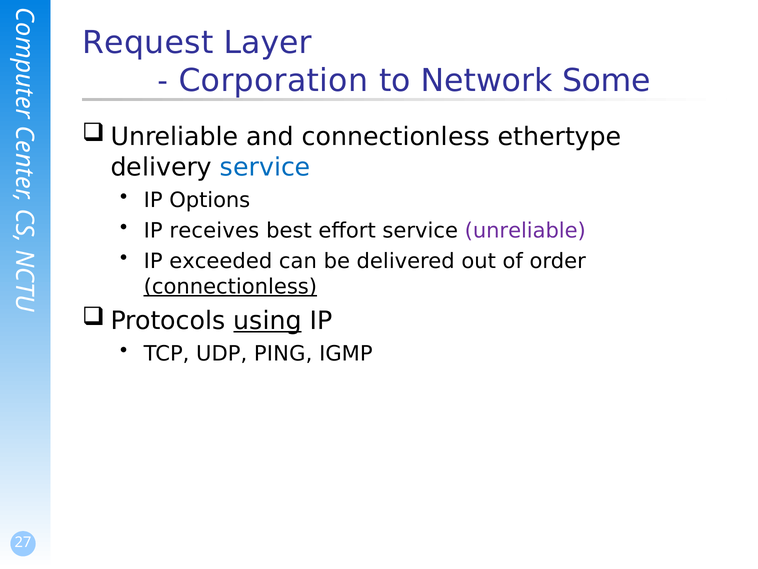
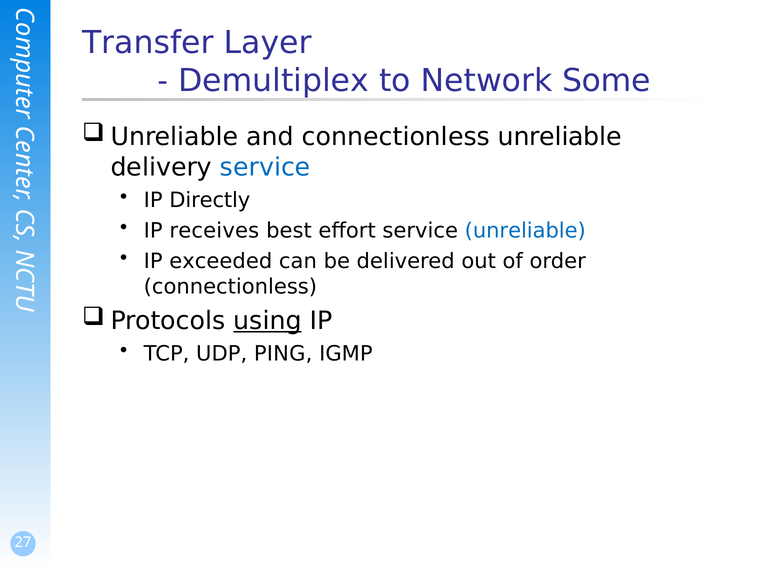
Request: Request -> Transfer (148, 43)
Corporation: Corporation -> Demultiplex (274, 81)
connectionless ethertype: ethertype -> unreliable (560, 137)
Options: Options -> Directly (210, 200)
unreliable colour: purple -> blue (525, 231)
connectionless underline: present -> none (230, 286)
